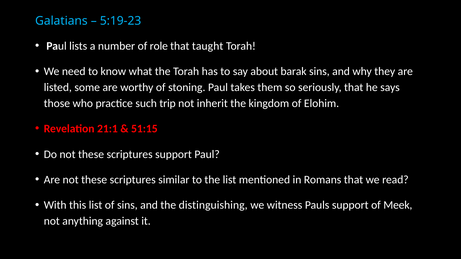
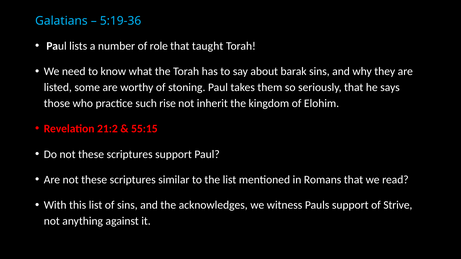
5:19-23: 5:19-23 -> 5:19-36 (121, 21)
trip: trip -> rise (168, 103)
21:1: 21:1 -> 21:2 (107, 129)
51:15: 51:15 -> 55:15 (144, 129)
distinguishing: distinguishing -> acknowledges (213, 205)
Meek: Meek -> Strive (398, 205)
